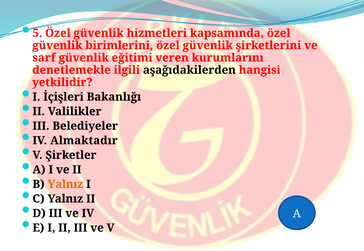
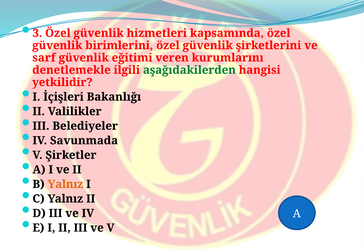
5: 5 -> 3 (37, 33)
aşağıdakilerden colour: black -> green (189, 70)
Almaktadır: Almaktadır -> Savunmada (84, 140)
